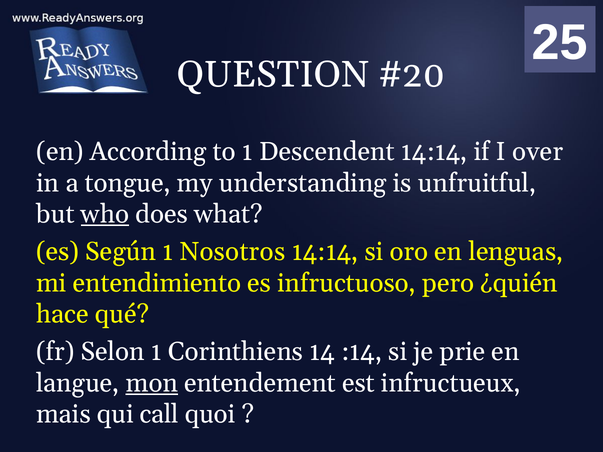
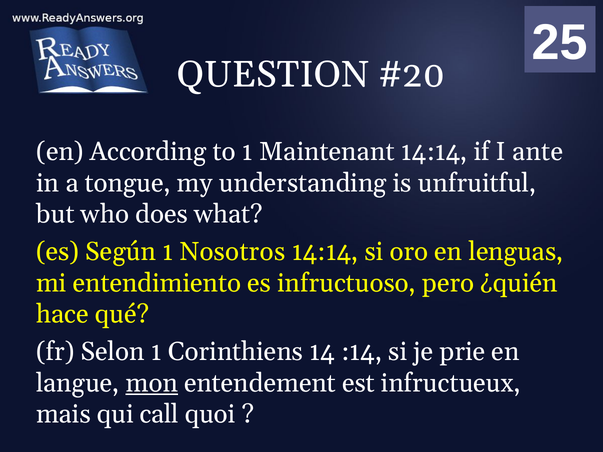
Descendent: Descendent -> Maintenant (327, 152)
over: over -> ante (538, 152)
who underline: present -> none (105, 214)
